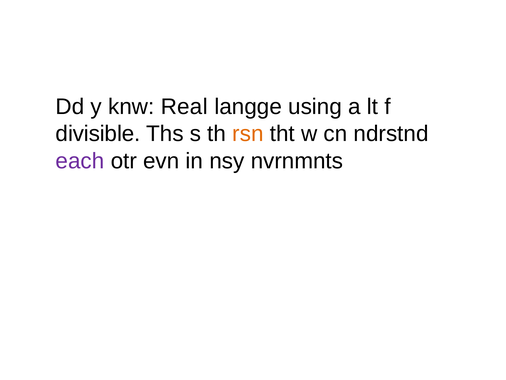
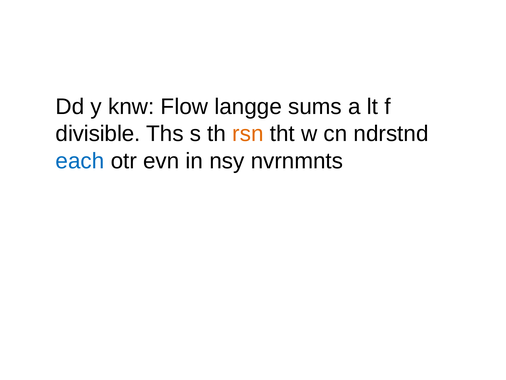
Real: Real -> Flow (184, 107)
using: using -> sums (315, 107)
each colour: purple -> blue (80, 161)
